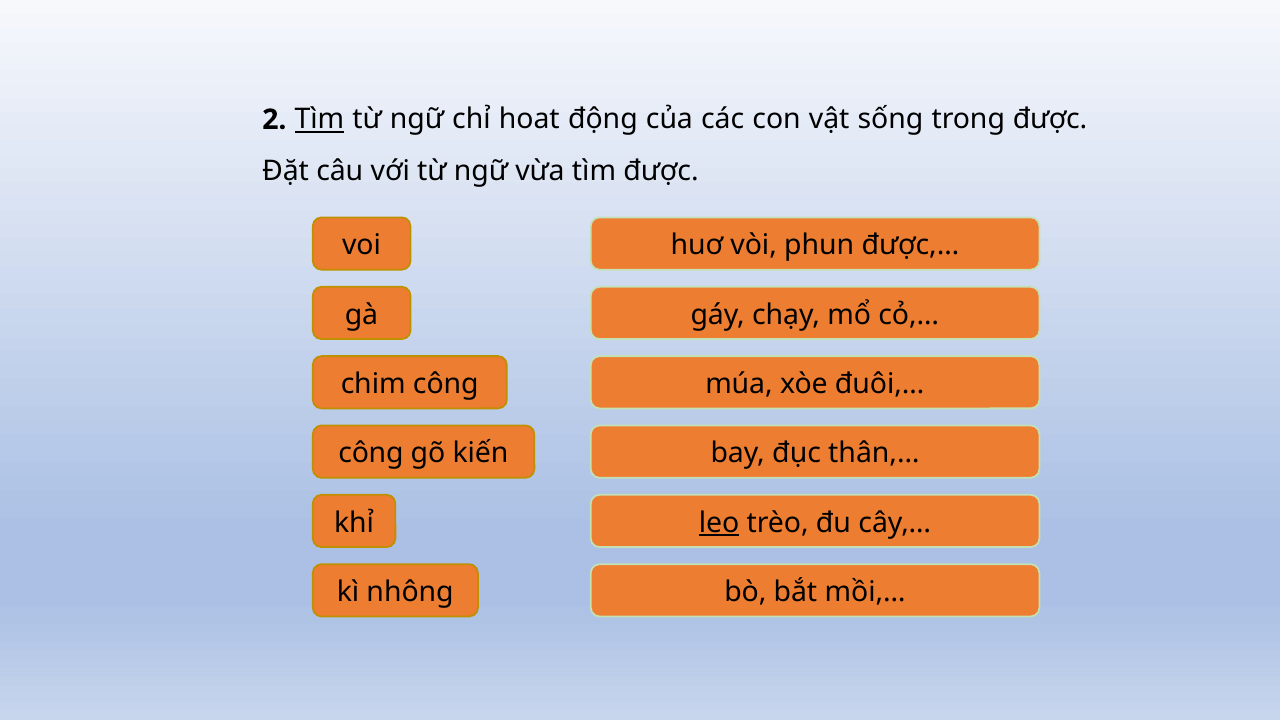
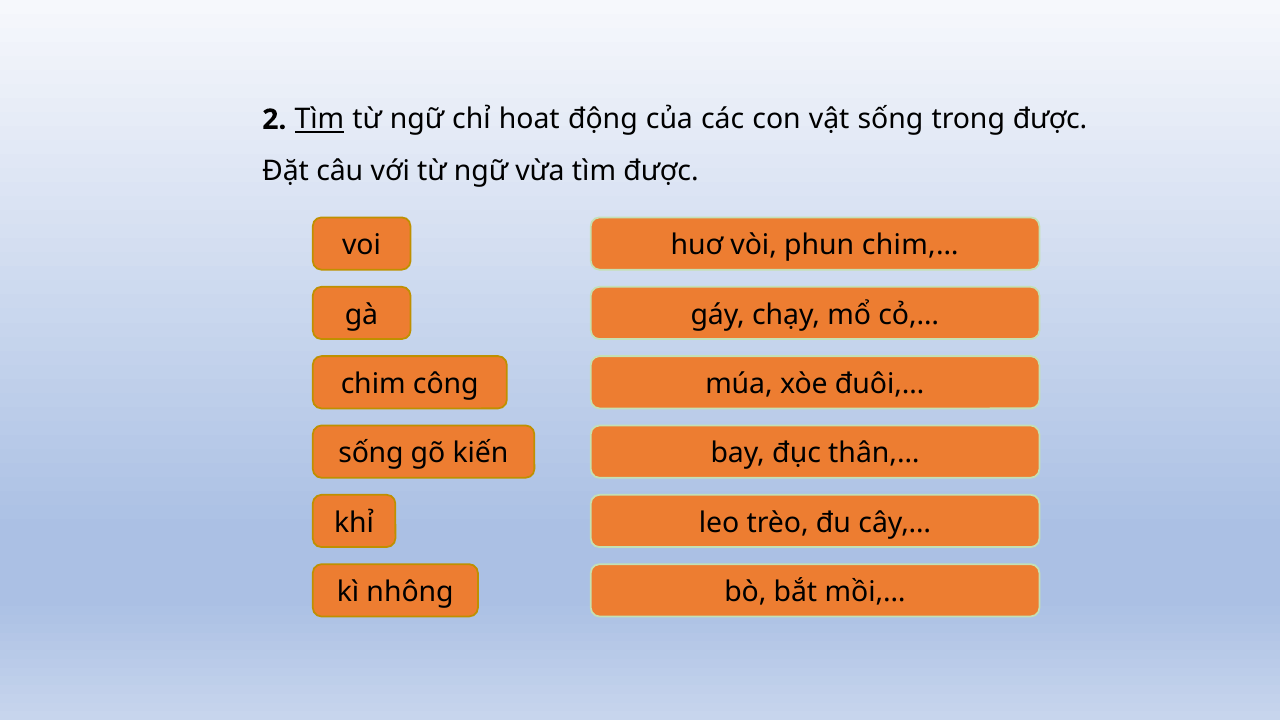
được,…: được,… -> chim,… (910, 246)
công: công -> sống (371, 454)
leo underline: present -> none (719, 523)
